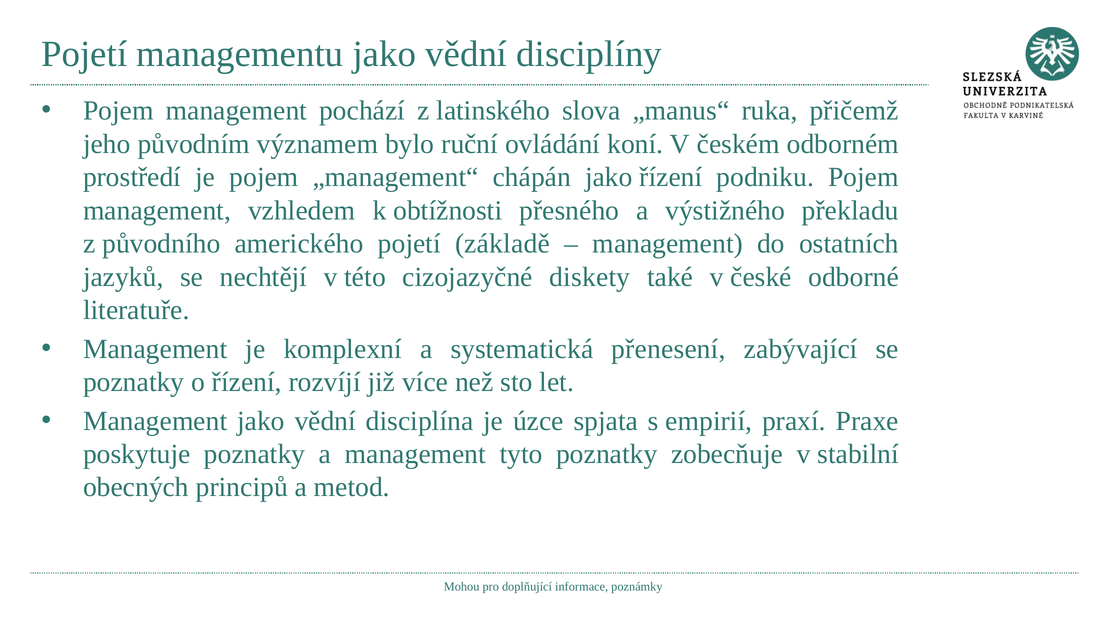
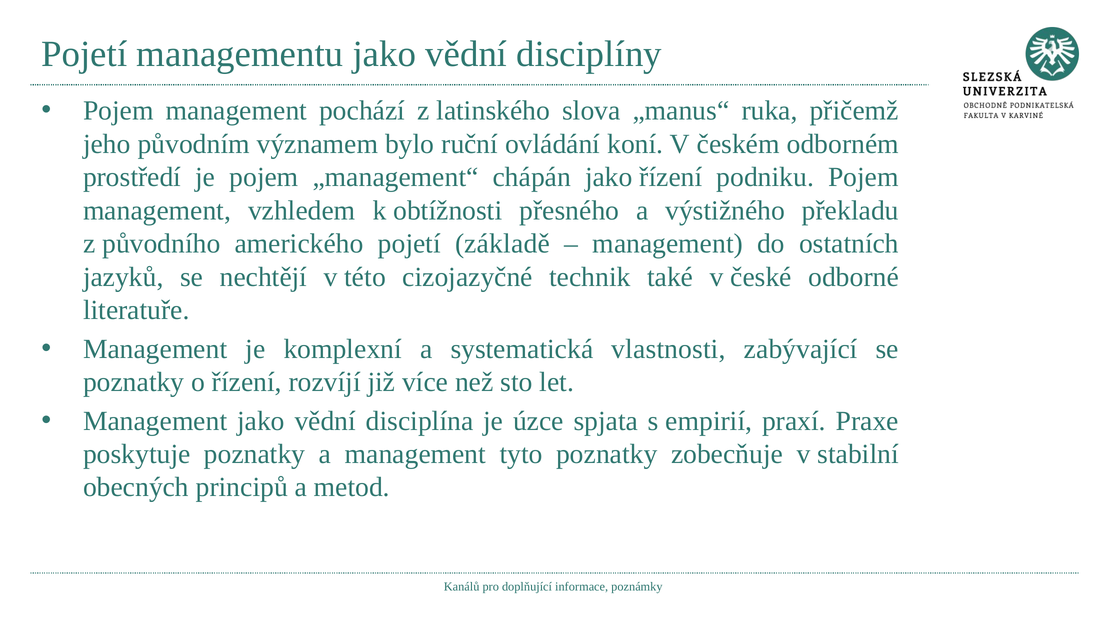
diskety: diskety -> technik (590, 277)
přenesení: přenesení -> vlastnosti (669, 349)
Mohou: Mohou -> Kanálů (462, 587)
